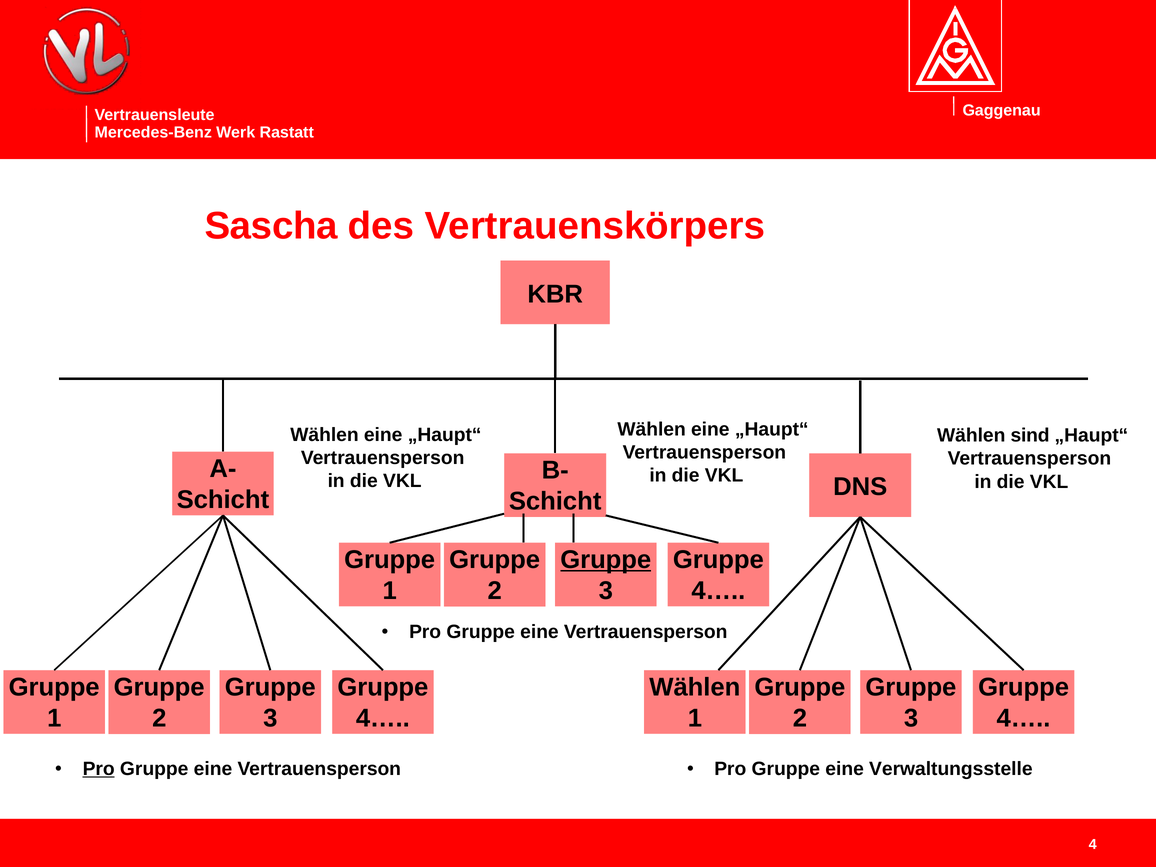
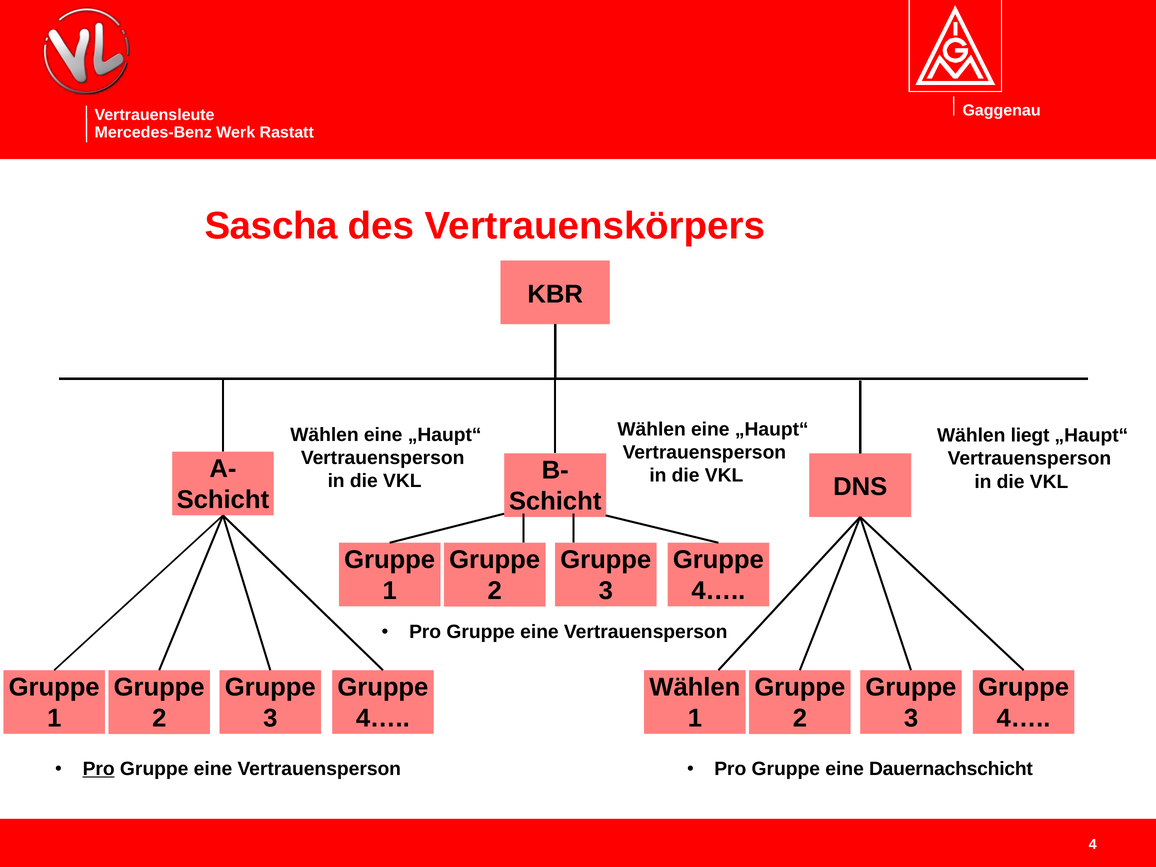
sind: sind -> liegt (1030, 435)
Gruppe underline: present -> none (606, 560)
Verwaltungsstelle: Verwaltungsstelle -> Dauernachschicht (951, 769)
